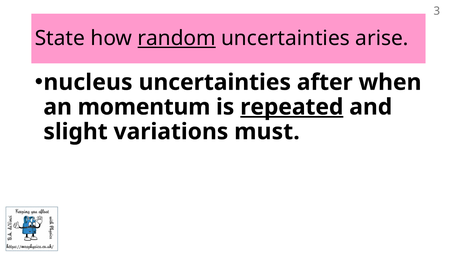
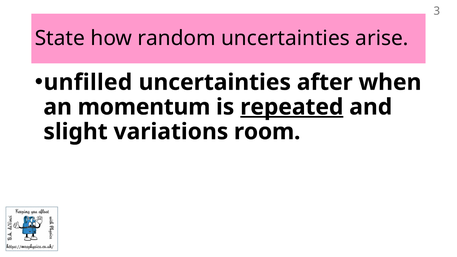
random underline: present -> none (177, 38)
nucleus: nucleus -> unfilled (88, 82)
must: must -> room (267, 132)
